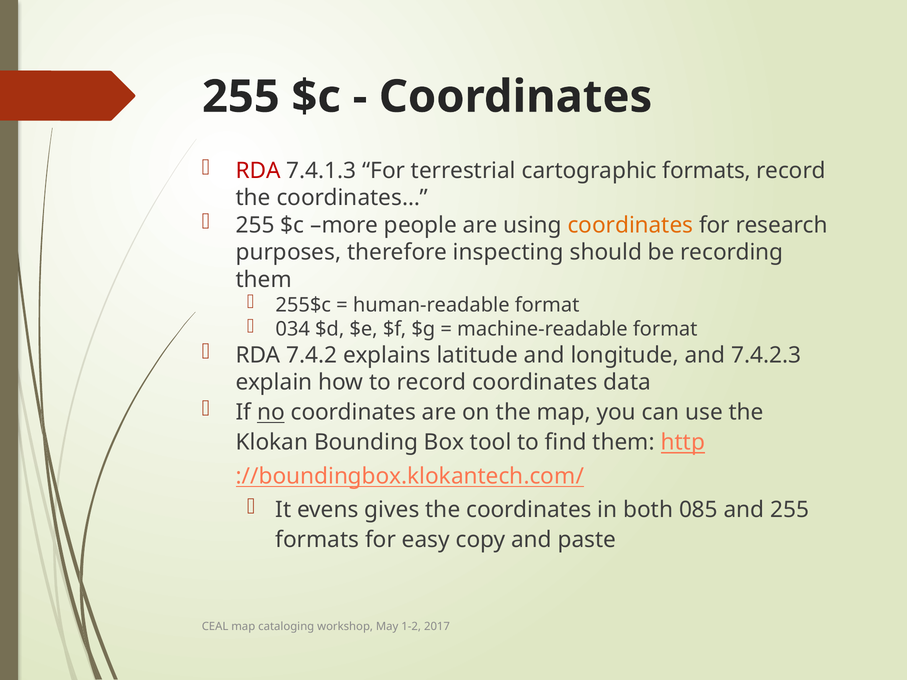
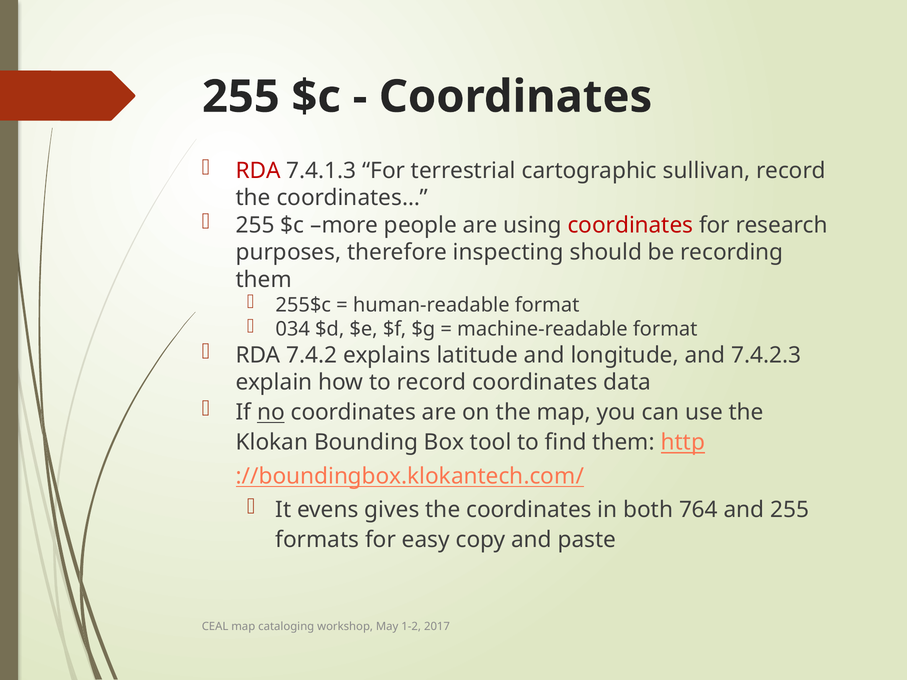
cartographic formats: formats -> sullivan (706, 171)
coordinates colour: orange -> red (630, 225)
085: 085 -> 764 (698, 510)
